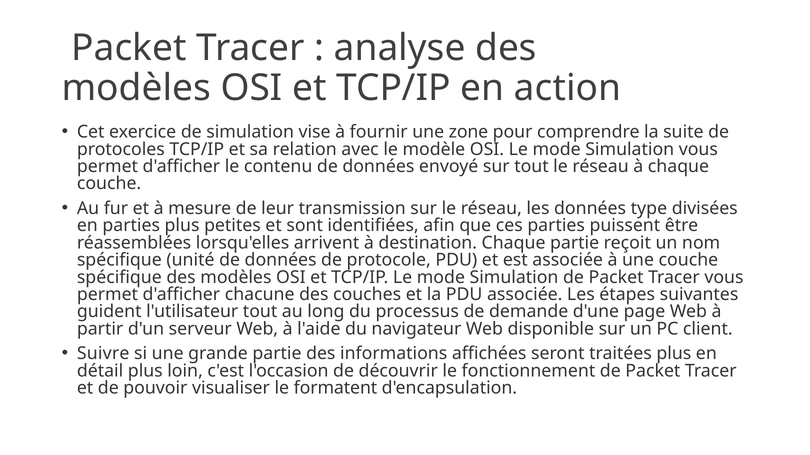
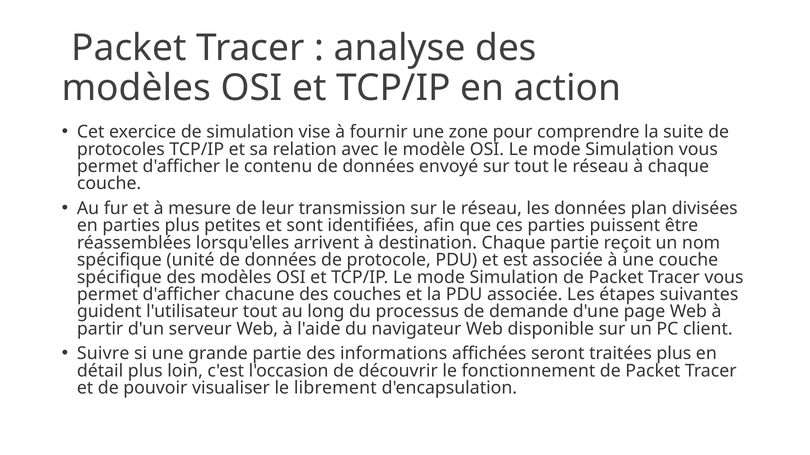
type: type -> plan (649, 209)
formatent: formatent -> librement (335, 388)
